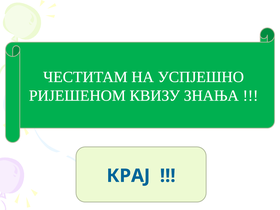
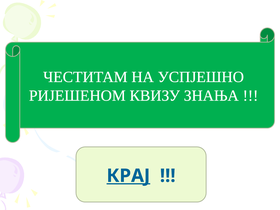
КРАЈ underline: none -> present (128, 176)
